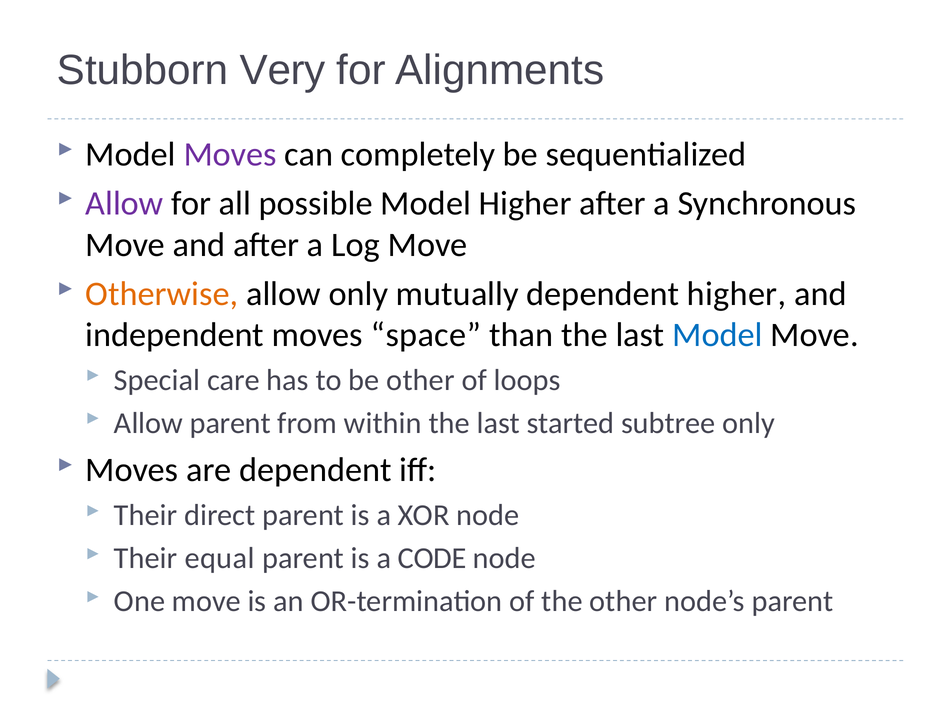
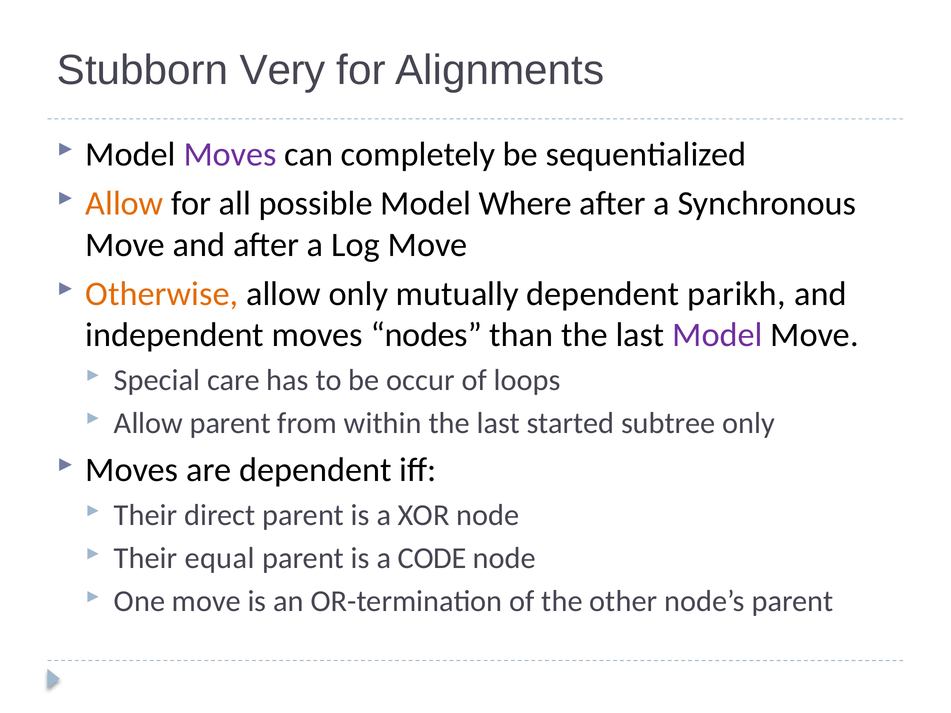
Allow colour: purple -> orange (124, 204)
Model Higher: Higher -> Where (525, 204)
dependent higher: higher -> parikh (736, 294)
space: space -> nodes (426, 335)
Model colour: blue -> purple (717, 335)
be other: other -> occur (421, 380)
